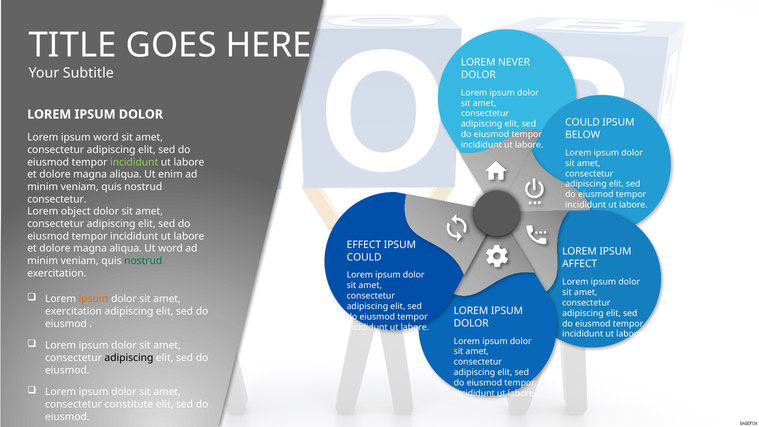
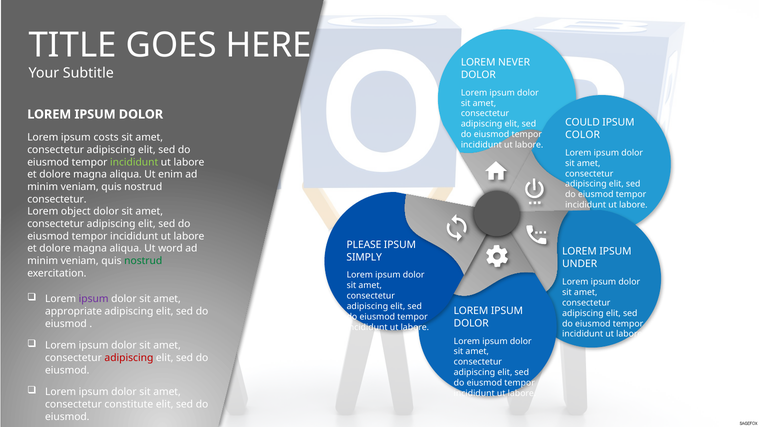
BELOW: BELOW -> COLOR (583, 135)
ipsum word: word -> costs (106, 137)
EFFECT: EFFECT -> PLEASE (364, 245)
COULD: COULD -> SIMPLY (364, 257)
AFFECT: AFFECT -> UNDER (580, 264)
ipsum colour: orange -> purple (94, 299)
exercitation: exercitation -> appropriate (74, 311)
adipiscing colour: black -> red (129, 358)
